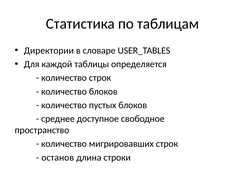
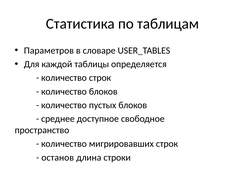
Директории: Директории -> Параметров (49, 50)
